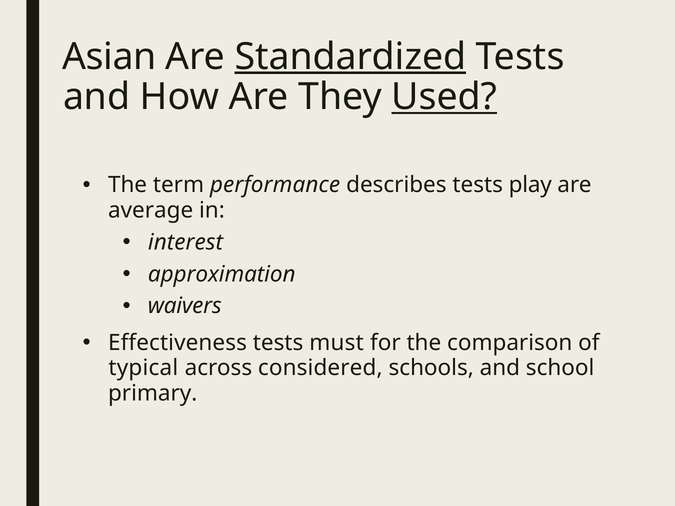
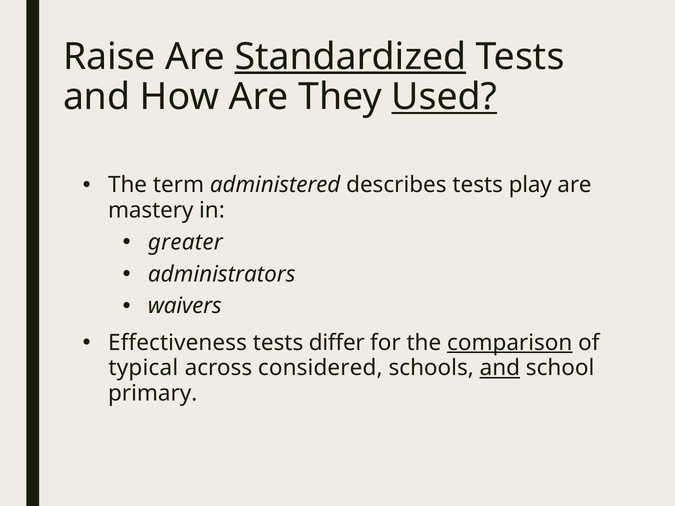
Asian: Asian -> Raise (109, 57)
performance: performance -> administered (275, 185)
average: average -> mastery (151, 210)
interest: interest -> greater (185, 242)
approximation: approximation -> administrators (222, 274)
must: must -> differ (337, 343)
comparison underline: none -> present (510, 343)
and underline: none -> present (500, 368)
